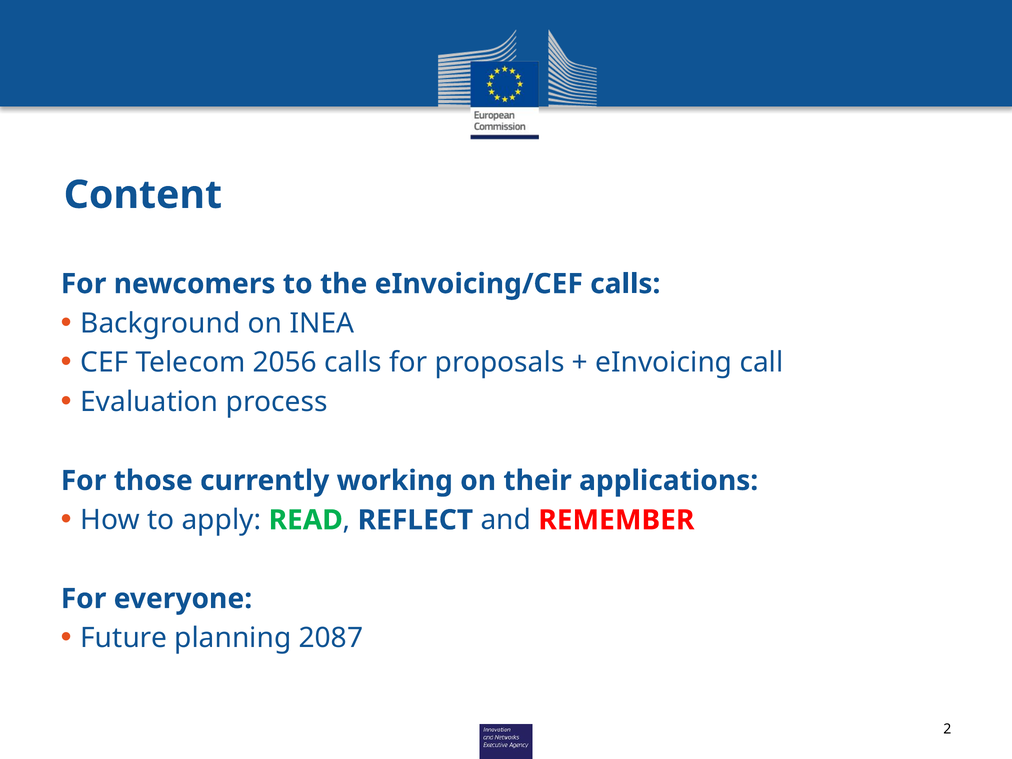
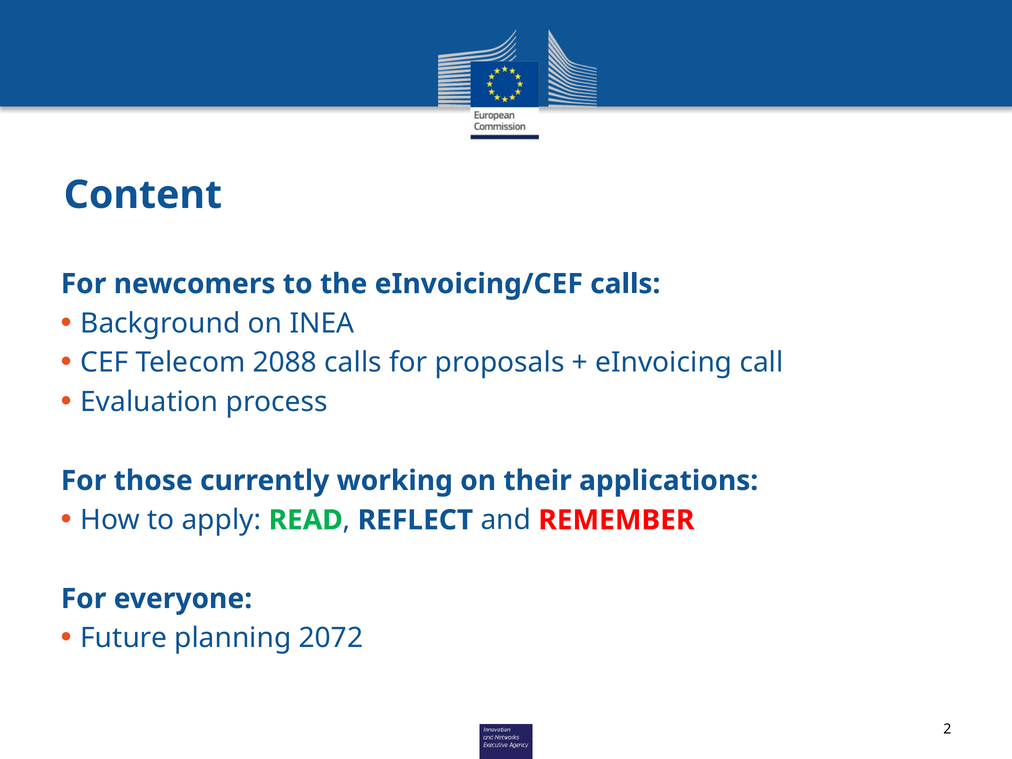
2056: 2056 -> 2088 (285, 363)
2087: 2087 -> 2072 (331, 638)
